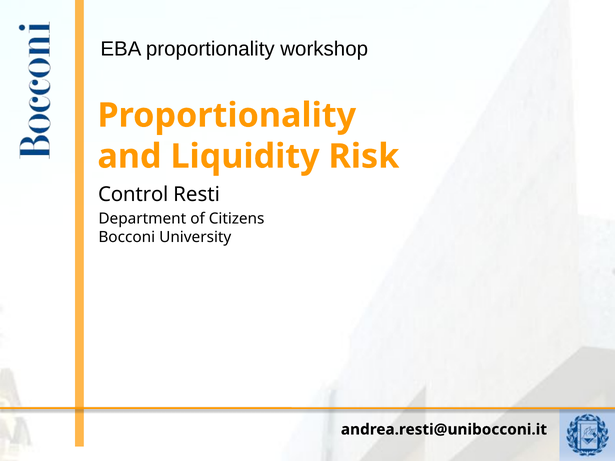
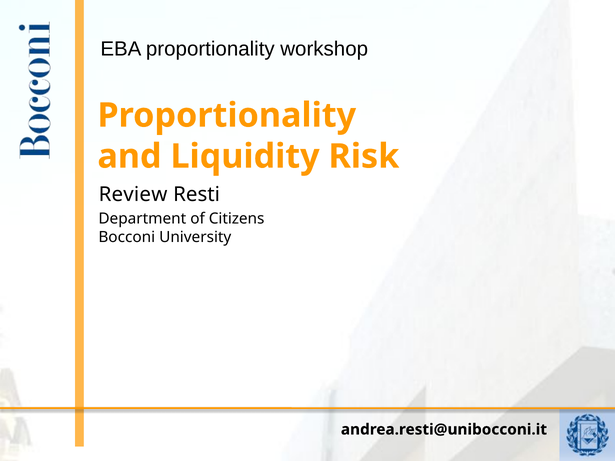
Control: Control -> Review (133, 195)
